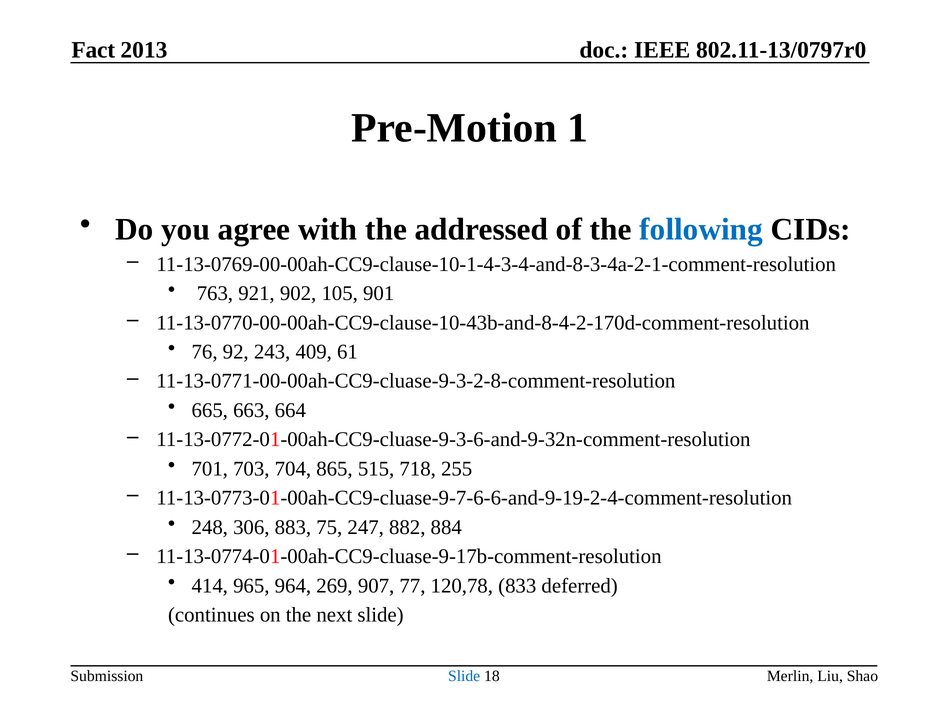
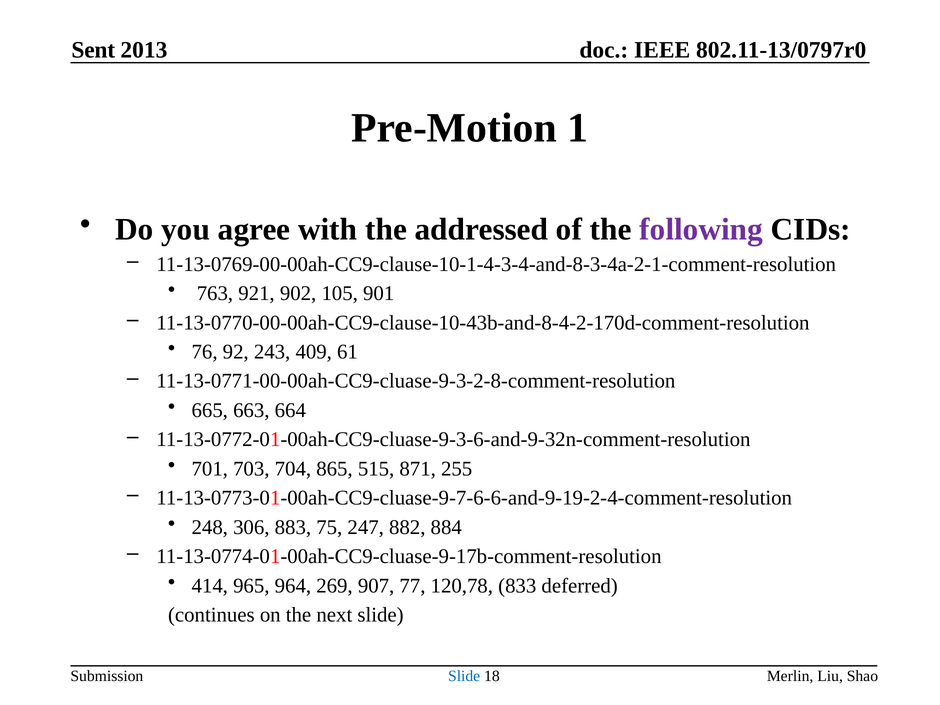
Fact: Fact -> Sent (93, 50)
following colour: blue -> purple (701, 229)
718: 718 -> 871 (418, 469)
